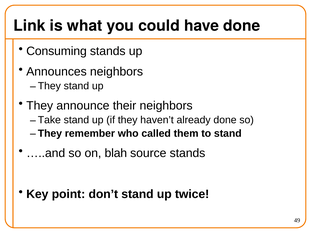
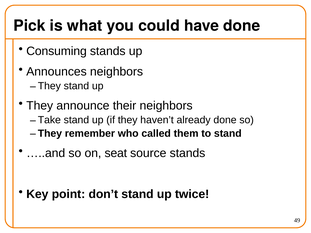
Link: Link -> Pick (29, 26)
blah: blah -> seat (116, 153)
